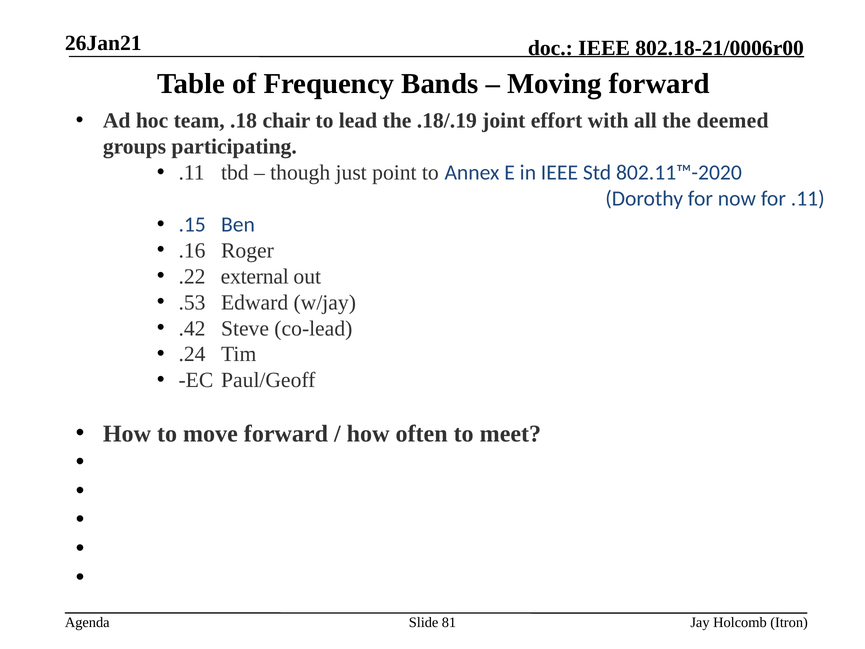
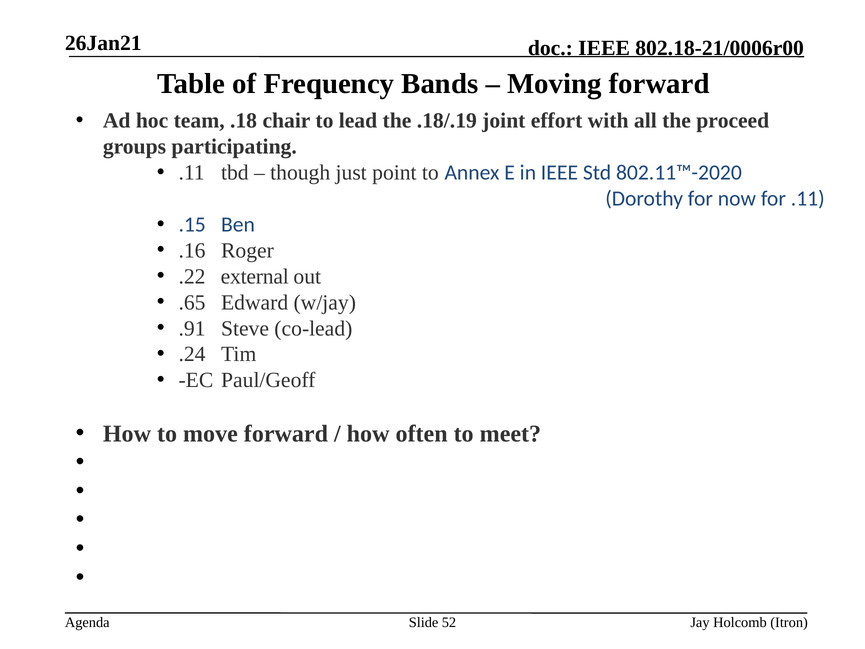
deemed: deemed -> proceed (733, 121)
.53: .53 -> .65 (192, 302)
.42: .42 -> .91 (192, 328)
81: 81 -> 52 (449, 622)
